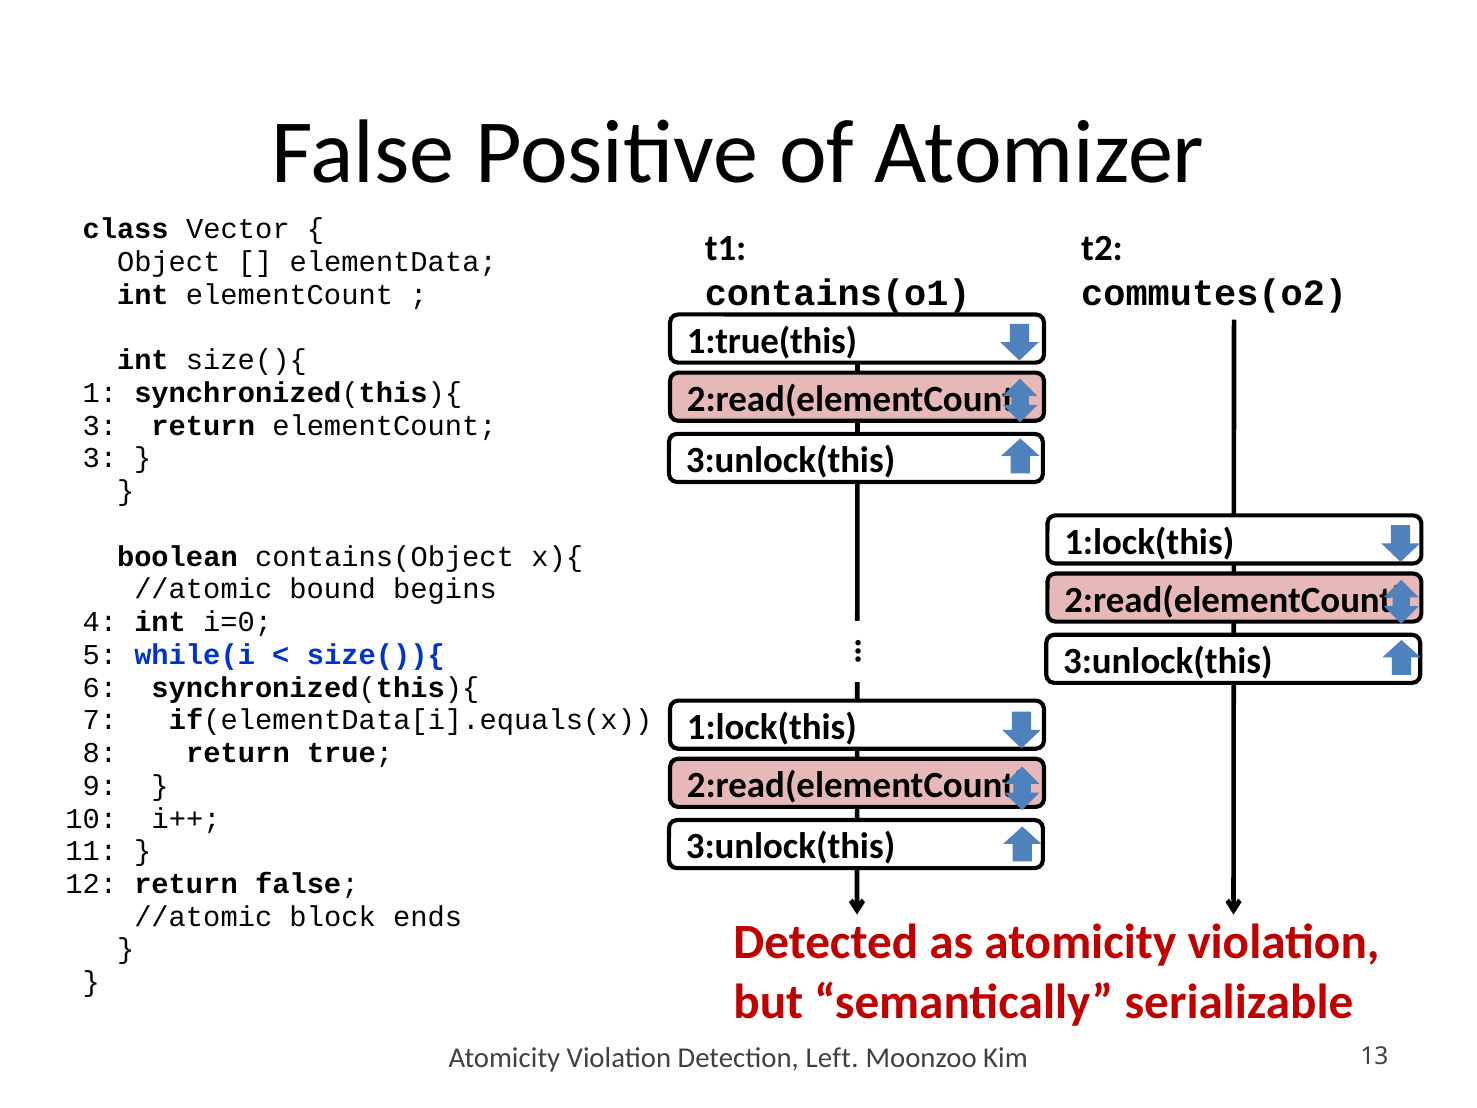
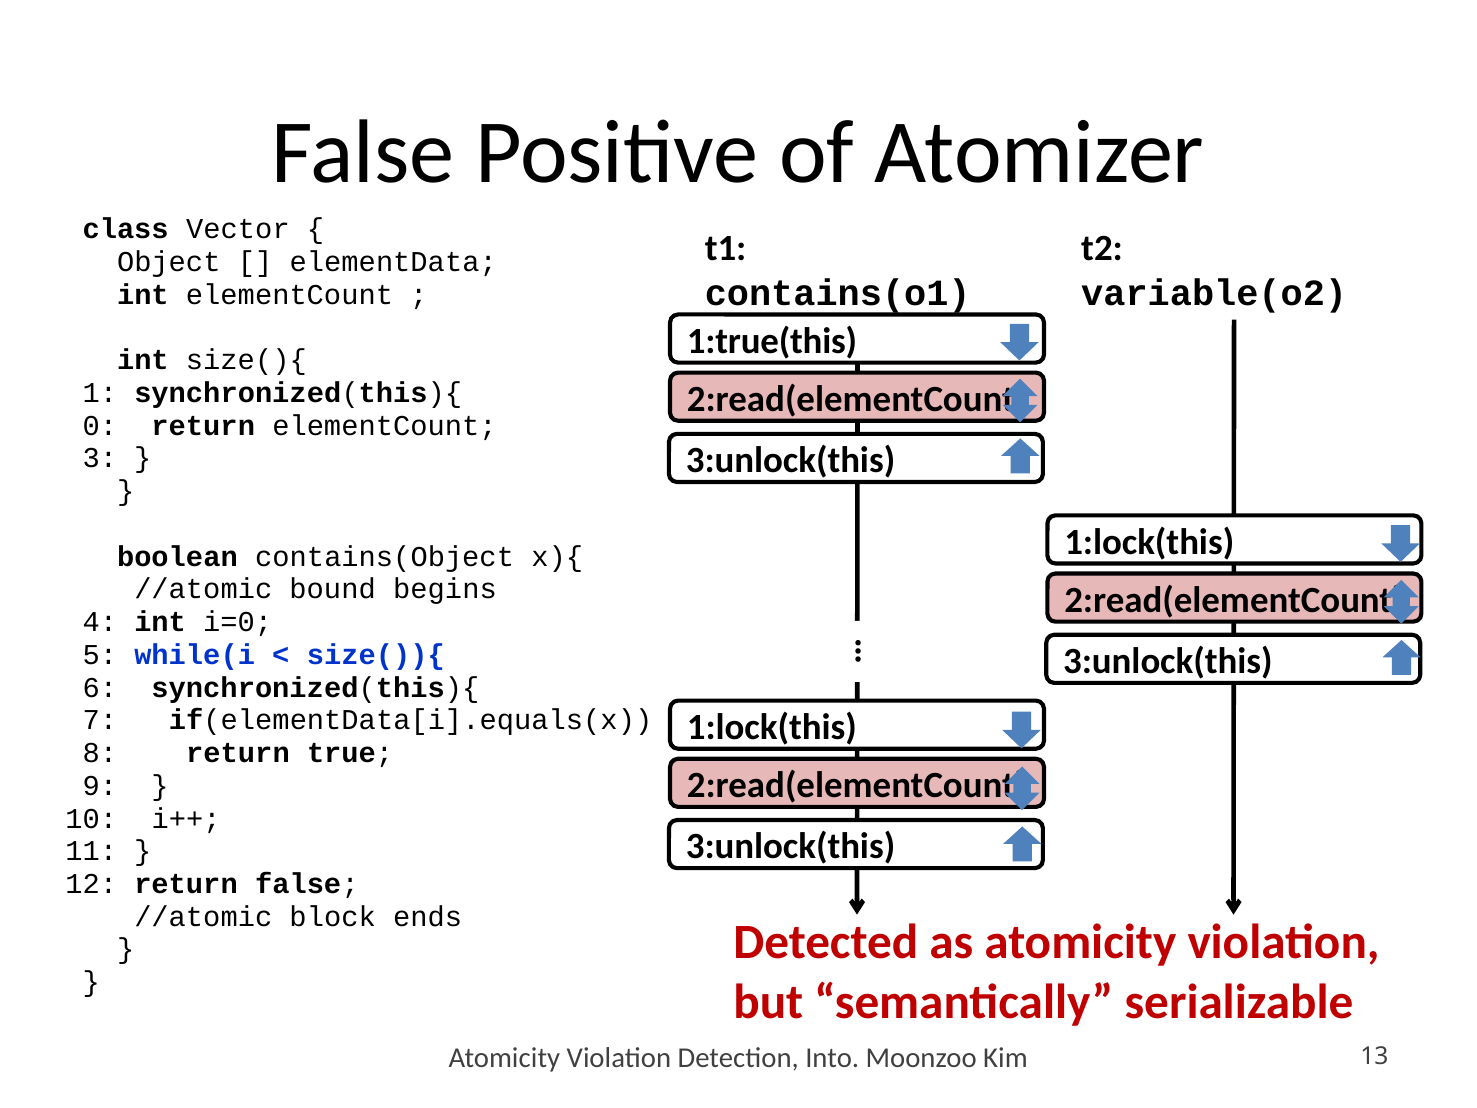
commutes(o2: commutes(o2 -> variable(o2 (1214, 293)
3: 3 -> 0 (100, 425)
Left: Left -> Into (832, 1058)
